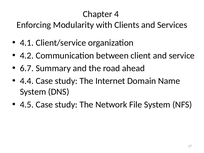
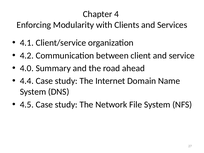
6.7: 6.7 -> 4.0 (27, 68)
